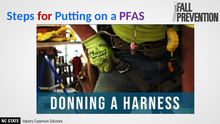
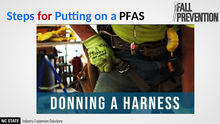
PFAS colour: purple -> black (132, 16)
